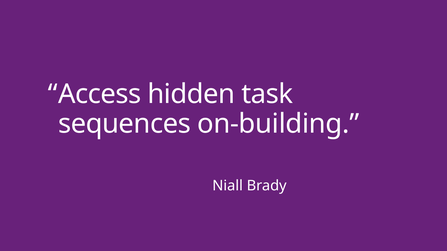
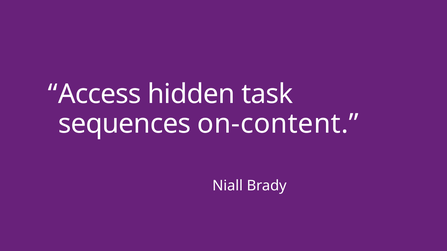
on-building: on-building -> on-content (278, 124)
